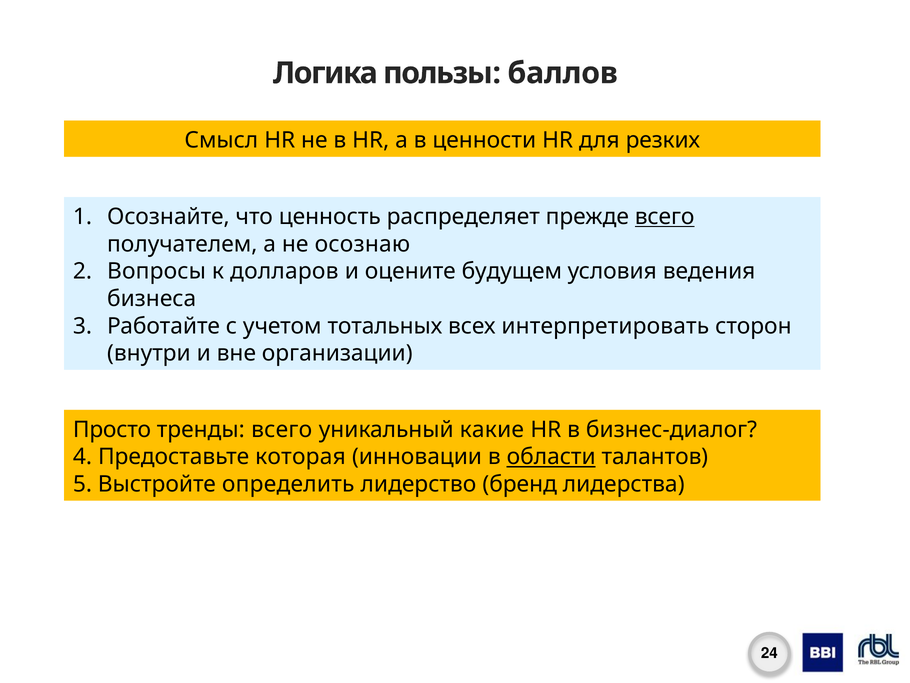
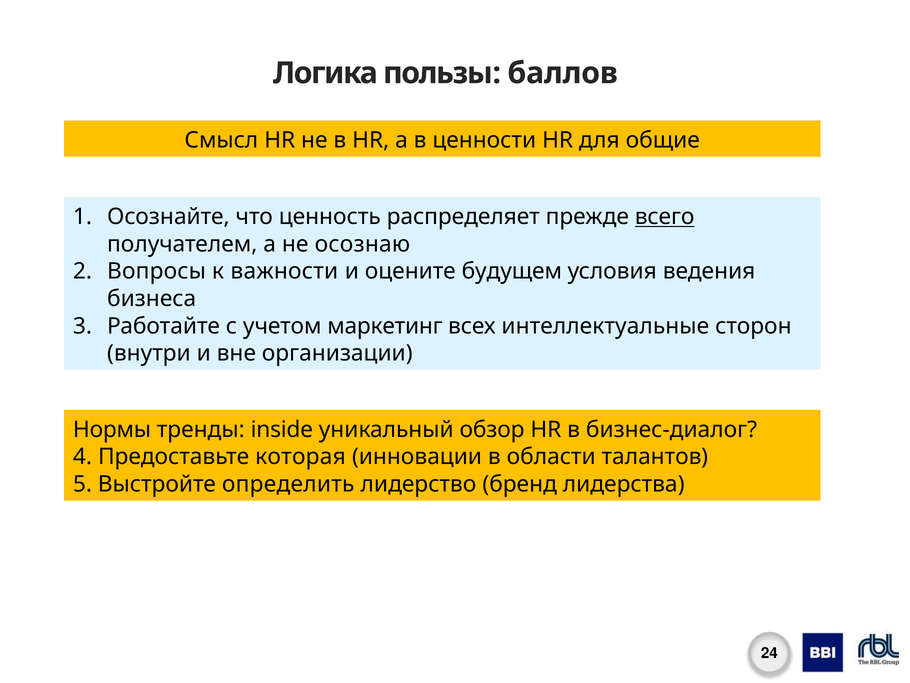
резких: резких -> общие (663, 140)
долларов: долларов -> важности (284, 271)
тотальных: тотальных -> маркетинг (385, 326)
интерпретировать: интерпретировать -> интеллектуальные (605, 326)
Просто: Просто -> Нормы (112, 429)
тренды всего: всего -> inside (282, 429)
какие: какие -> обзор (492, 429)
области underline: present -> none (551, 456)
